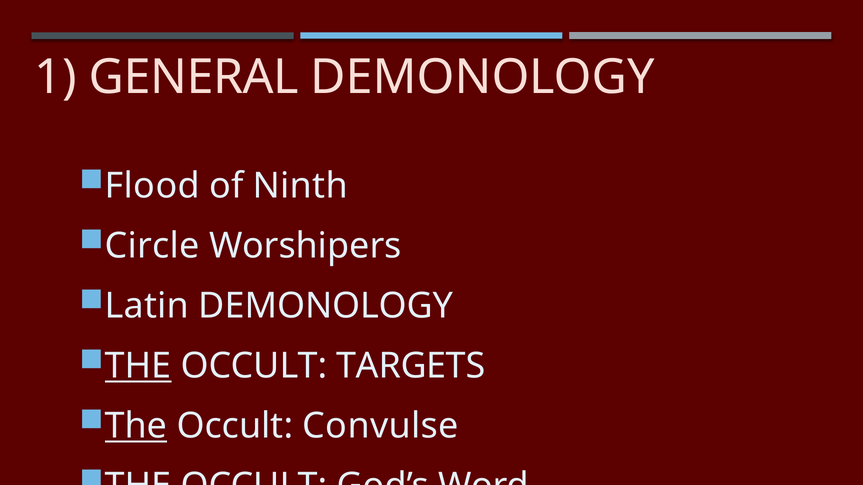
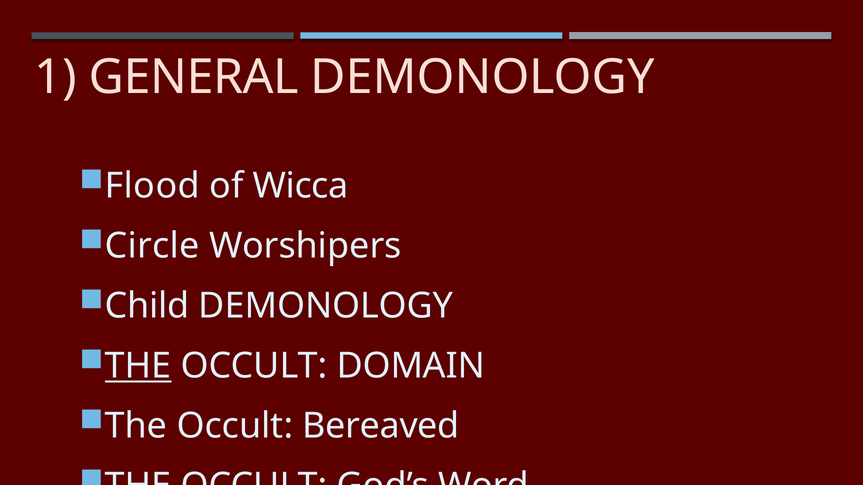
Ninth: Ninth -> Wicca (301, 186)
Latin: Latin -> Child (147, 306)
TARGETS: TARGETS -> DOMAIN (411, 366)
The underline: present -> none (136, 426)
Convulse: Convulse -> Bereaved (381, 426)
